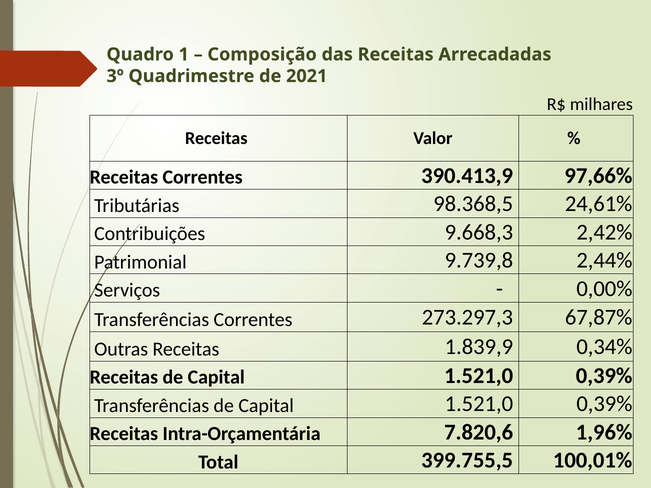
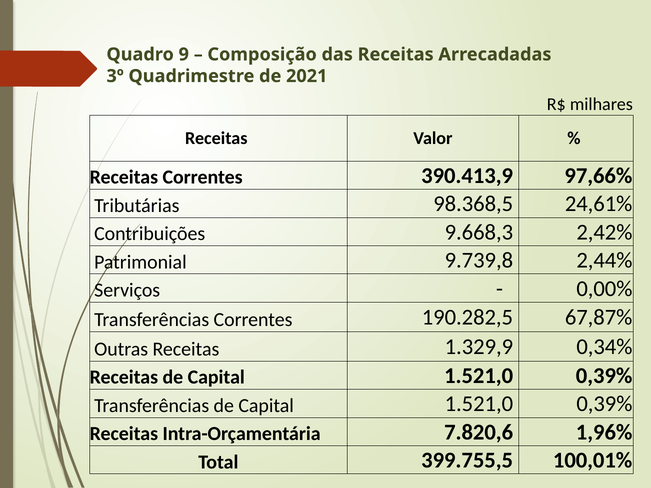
1: 1 -> 9 (184, 54)
273.297,3: 273.297,3 -> 190.282,5 (467, 318)
1.839,9: 1.839,9 -> 1.329,9 (479, 347)
